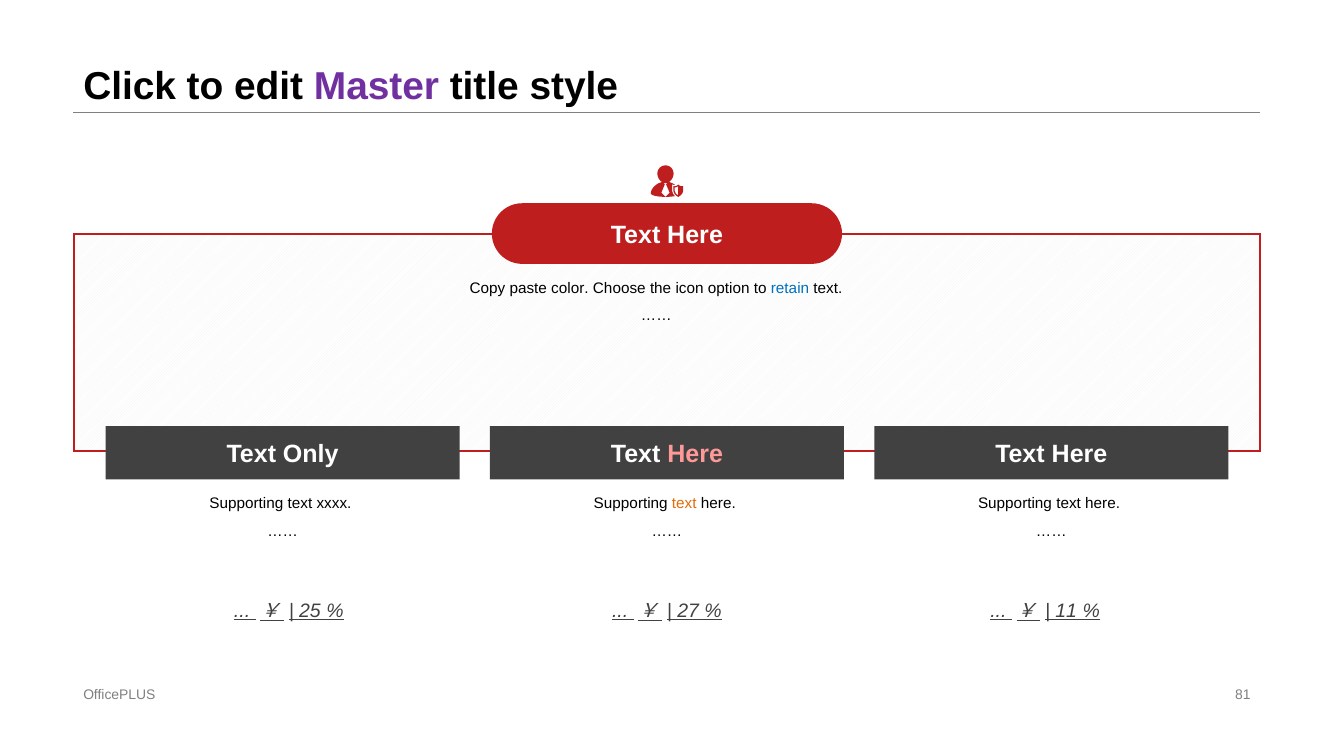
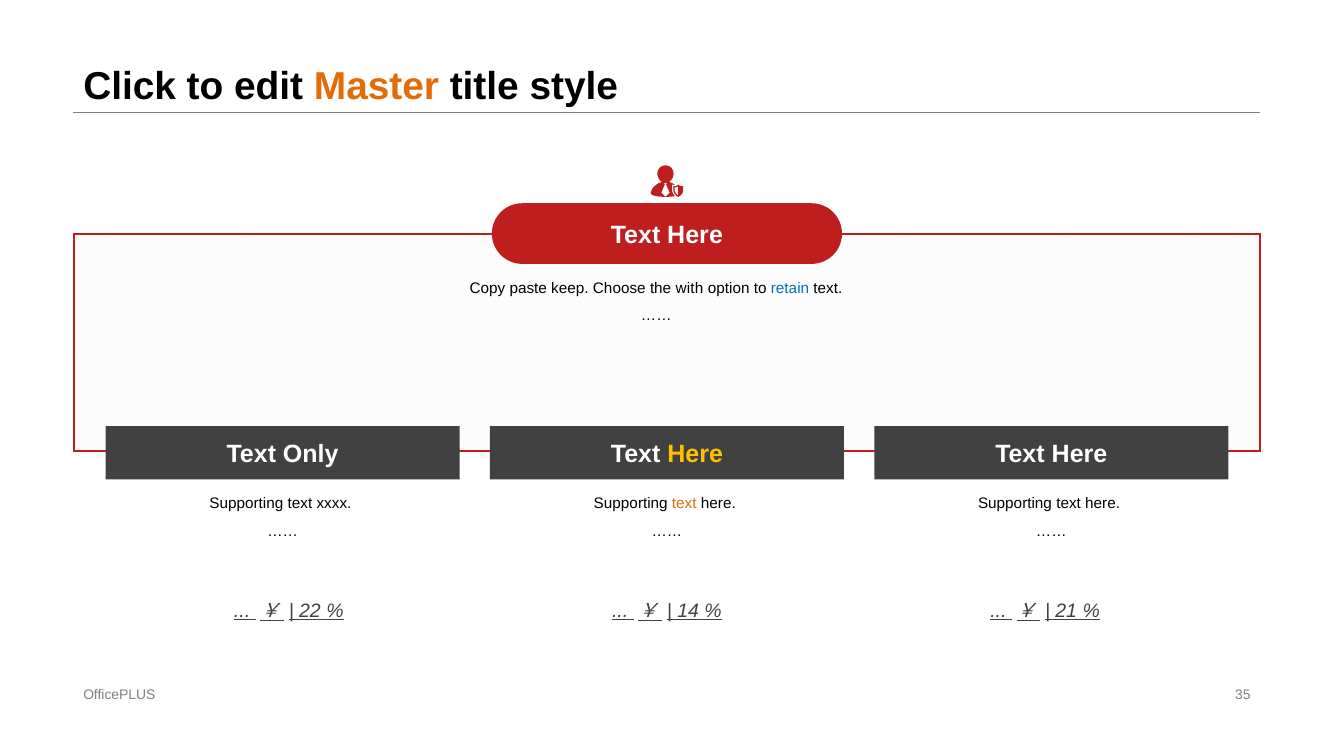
Master colour: purple -> orange (376, 86)
color: color -> keep (570, 288)
icon: icon -> with (689, 288)
Here colour: pink -> yellow (695, 455)
25: 25 -> 22 (310, 611)
27: 27 -> 14 (688, 611)
11: 11 -> 21 (1066, 611)
81: 81 -> 35 (1243, 695)
